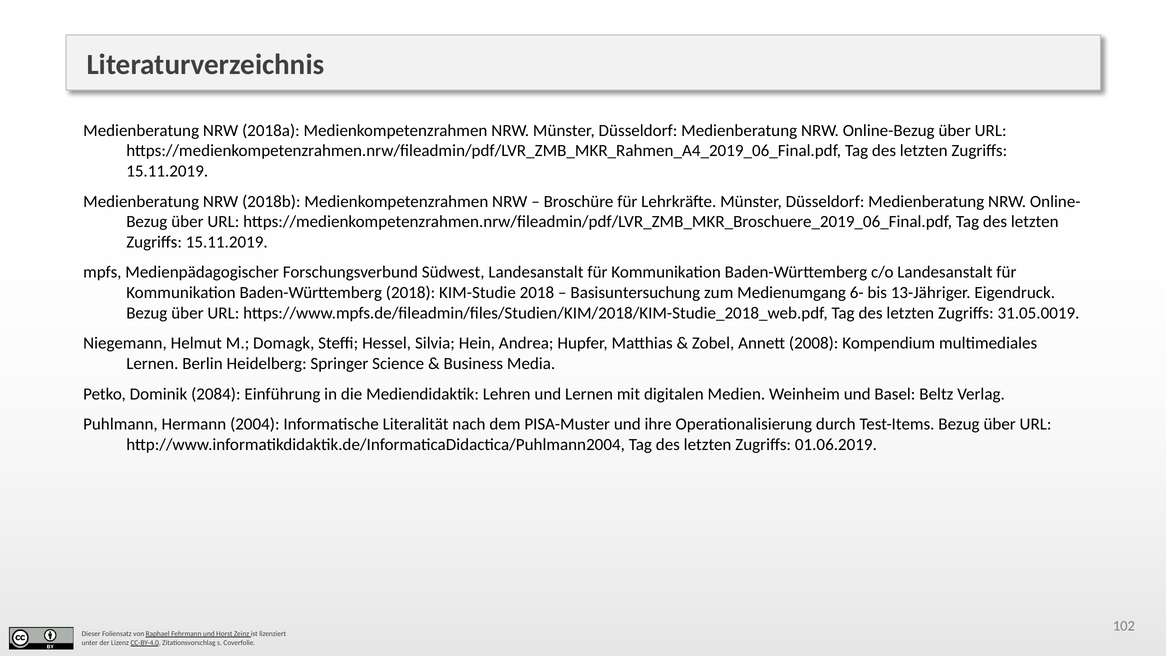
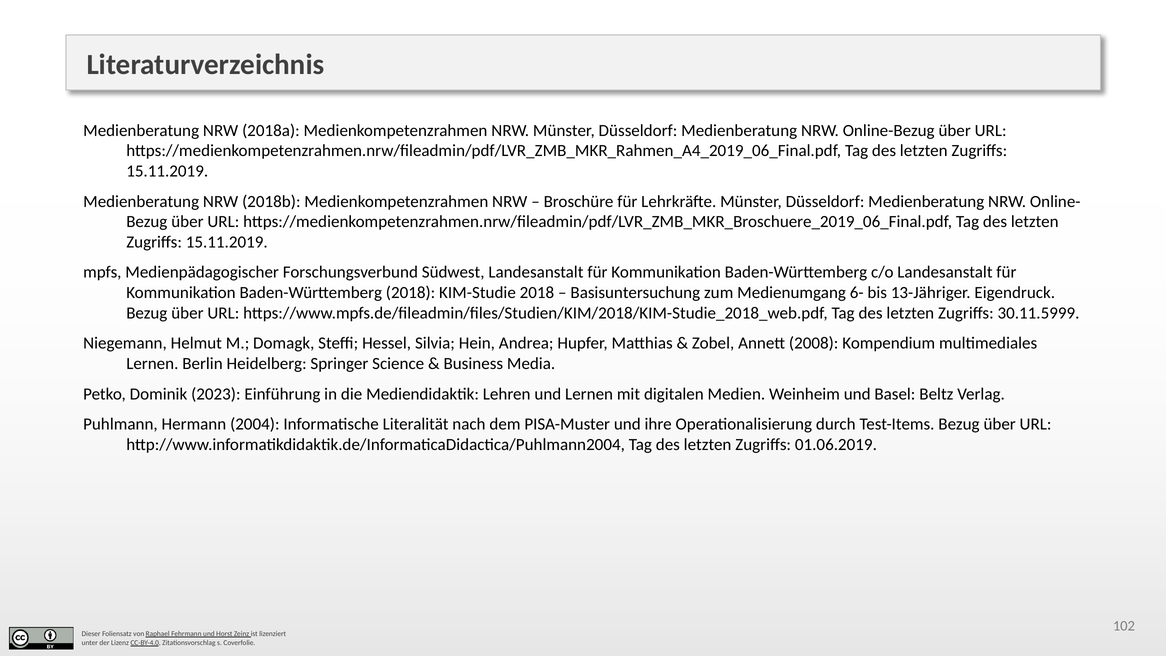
31.05.0019: 31.05.0019 -> 30.11.5999 (1039, 313)
2084: 2084 -> 2023 (216, 394)
